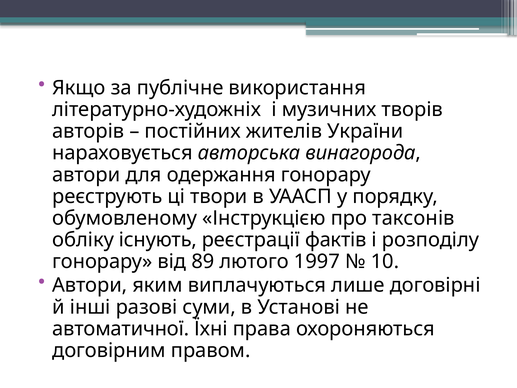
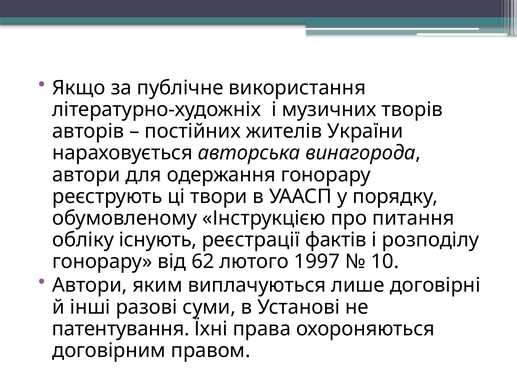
таксонів: таксонів -> питання (413, 218)
89: 89 -> 62 (203, 261)
автоматичної: автоматичної -> патентування (121, 329)
